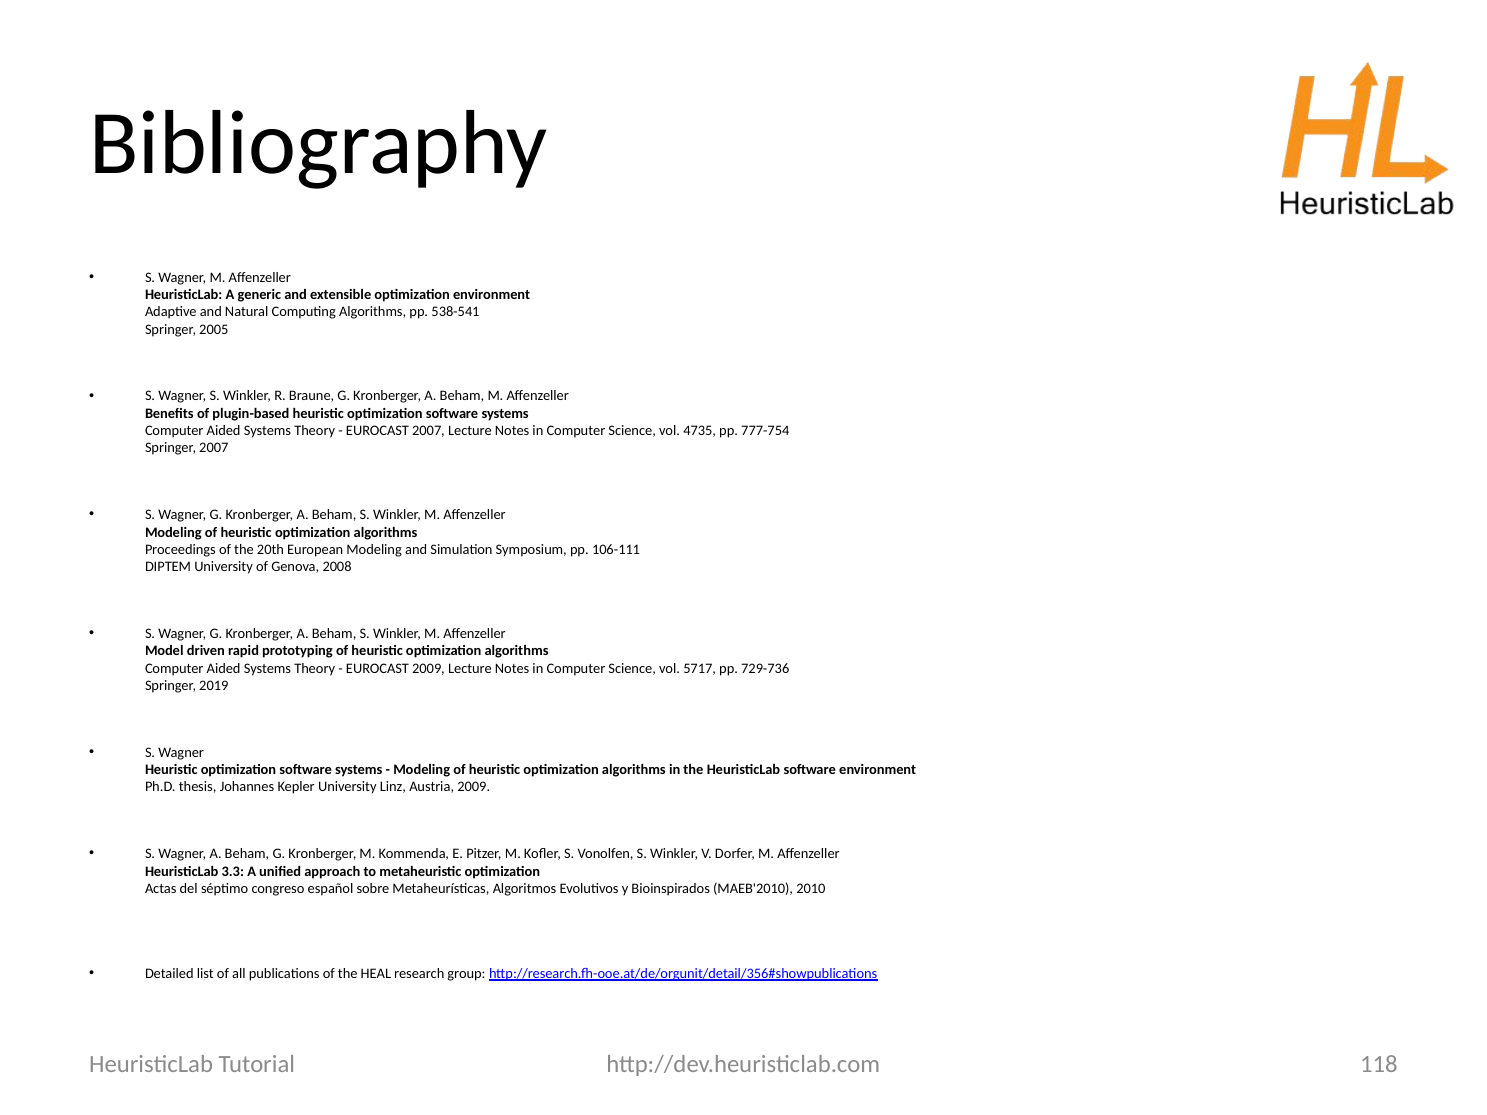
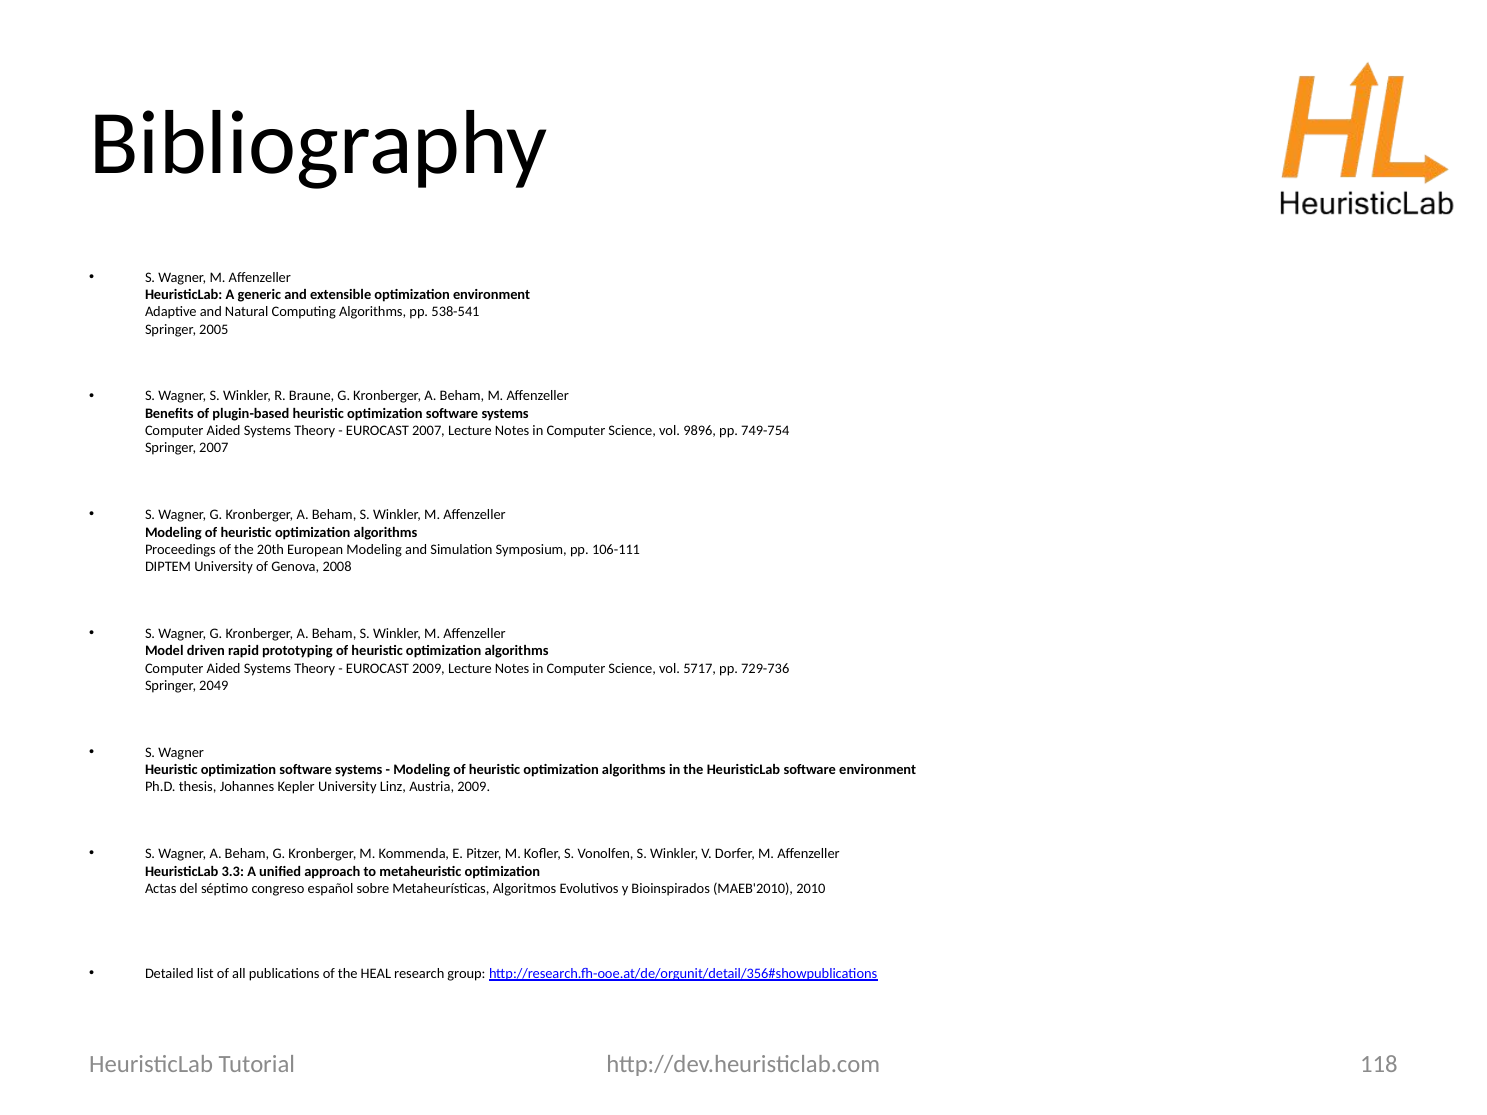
4735: 4735 -> 9896 (700, 431)
777-754: 777-754 -> 749-754 (765, 431)
2019: 2019 -> 2049 (214, 686)
